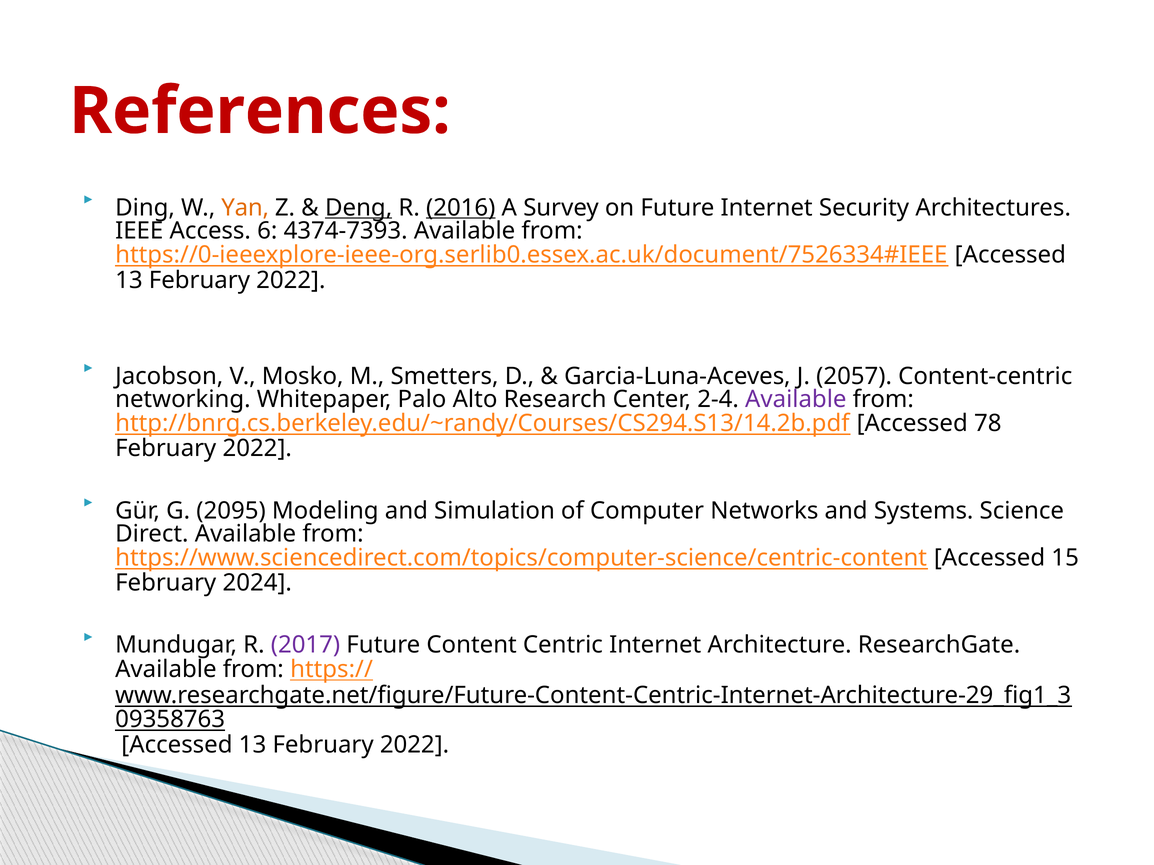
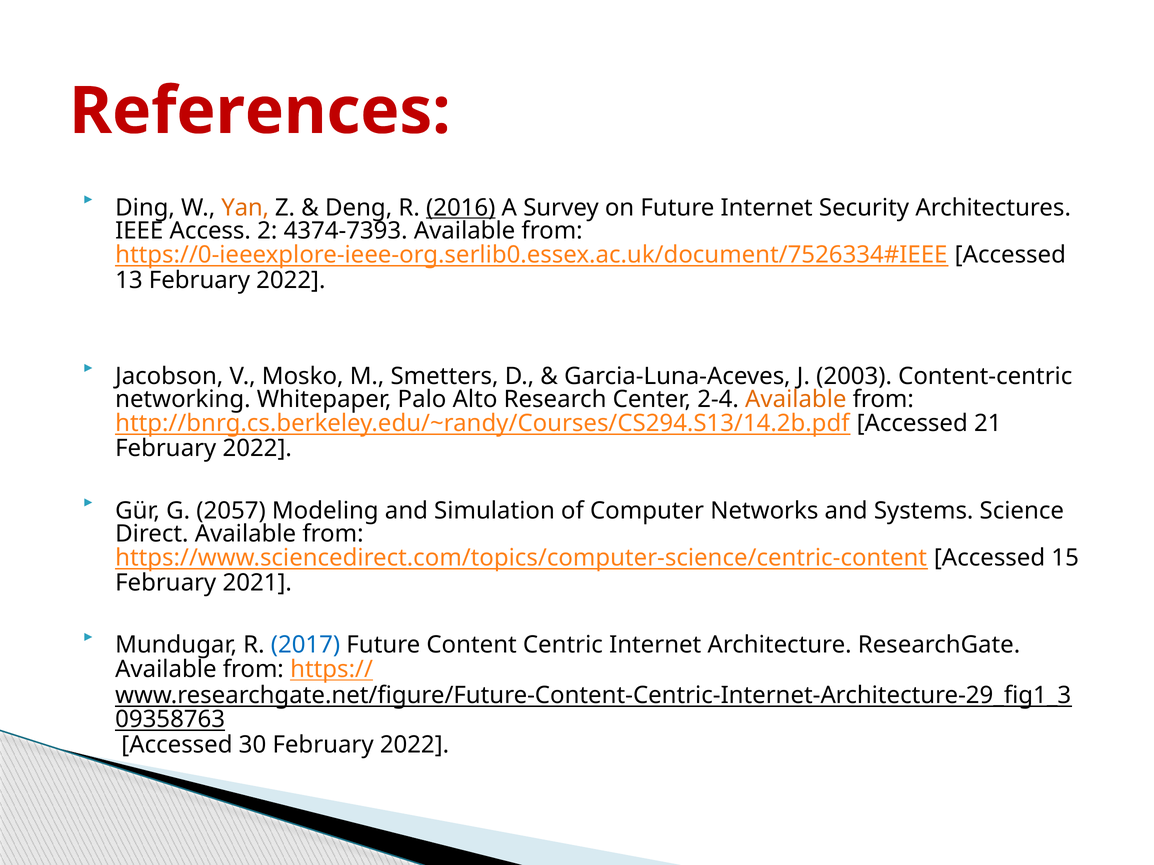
Deng underline: present -> none (359, 208)
6: 6 -> 2 (267, 231)
2057: 2057 -> 2003 (854, 376)
Available colour: purple -> orange (796, 399)
78: 78 -> 21 (988, 423)
2095: 2095 -> 2057 (231, 511)
2024: 2024 -> 2021 (257, 583)
2017 colour: purple -> blue (305, 645)
13: 13 -> 30 (252, 745)
